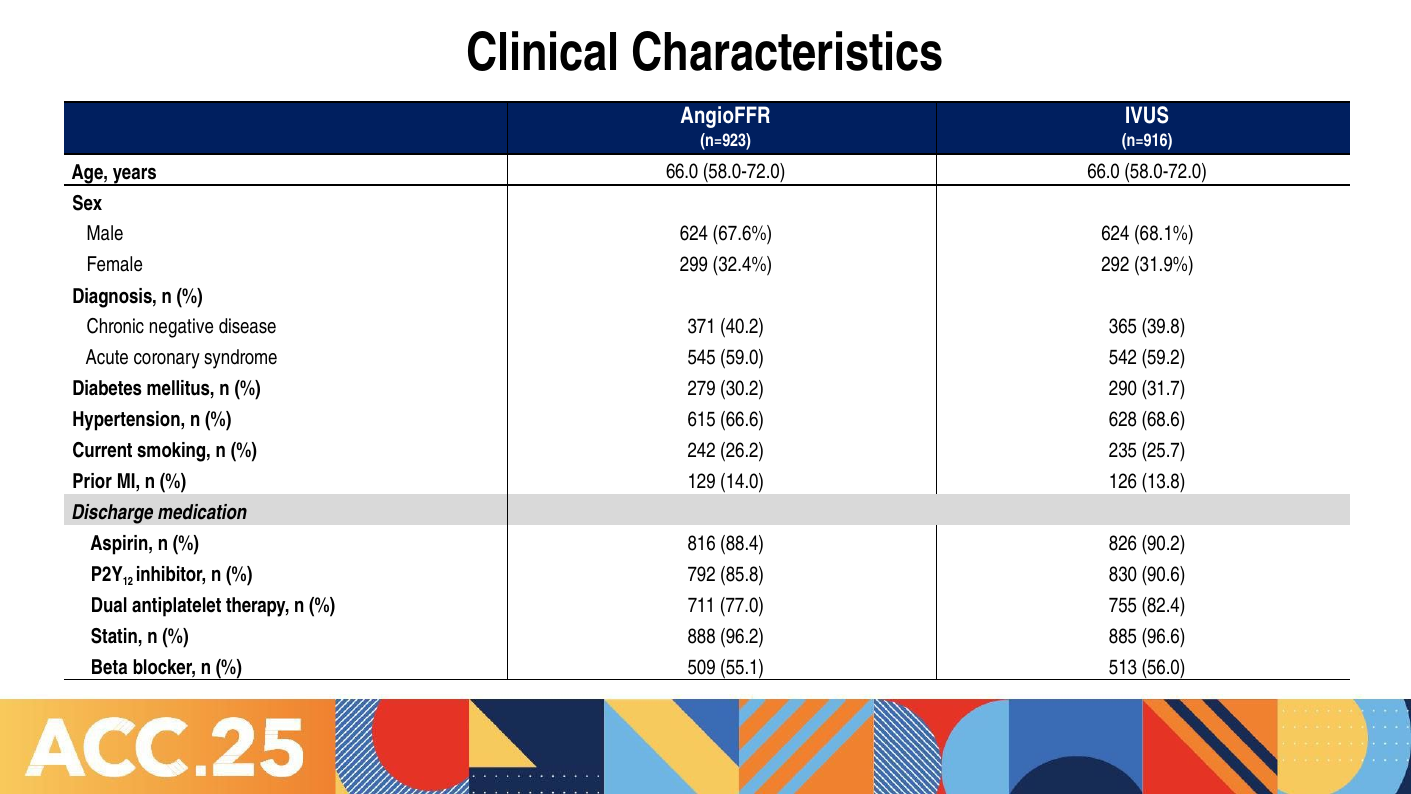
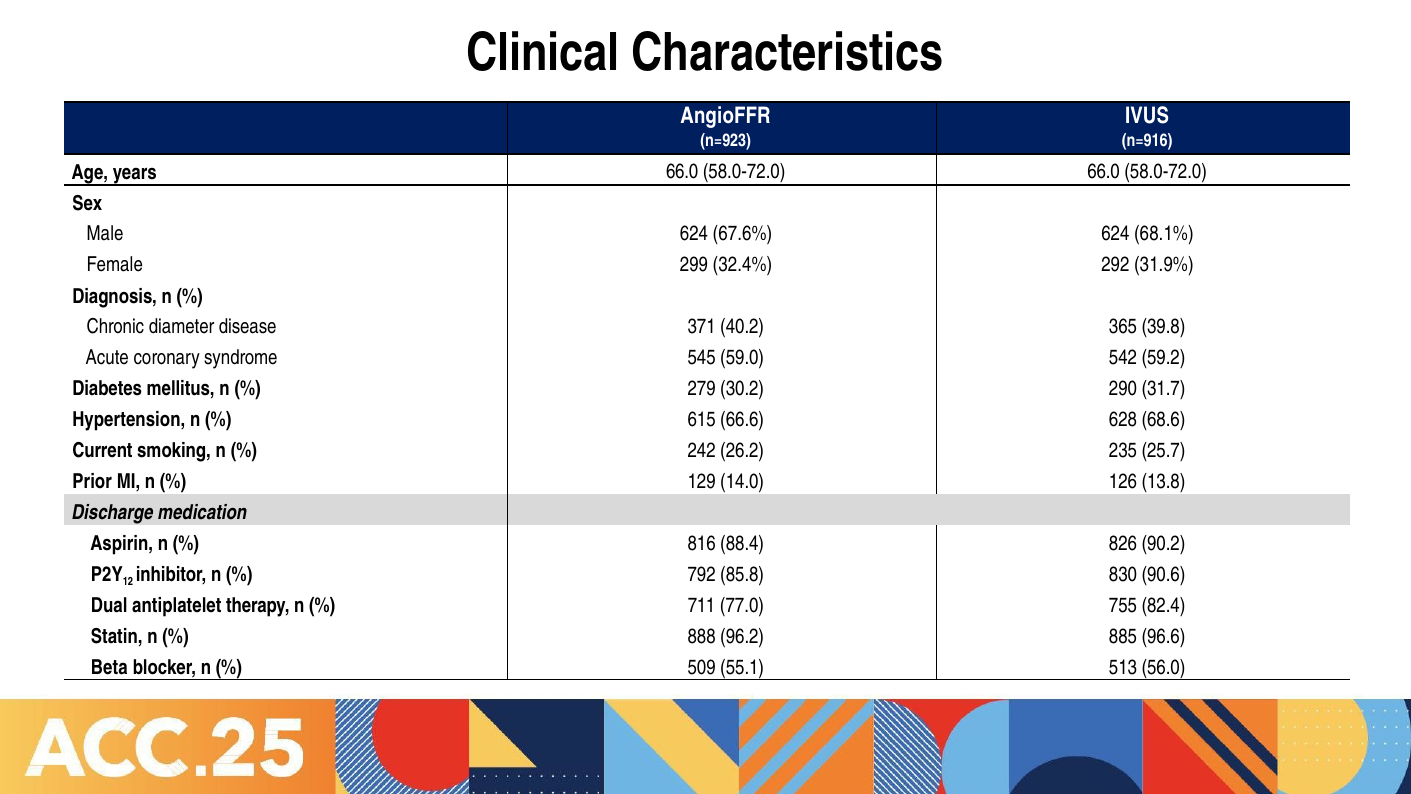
negative: negative -> diameter (182, 327)
